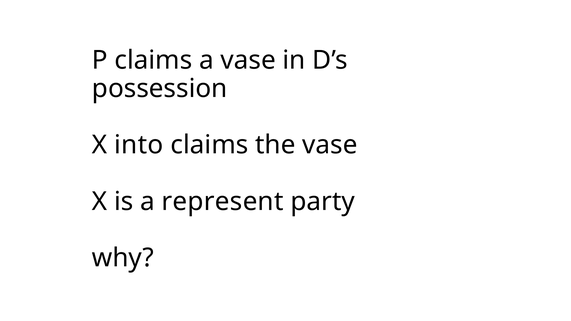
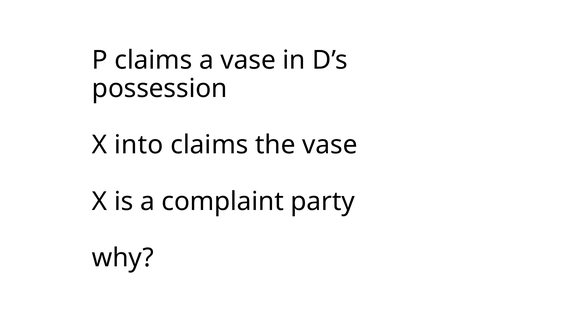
represent: represent -> complaint (223, 202)
